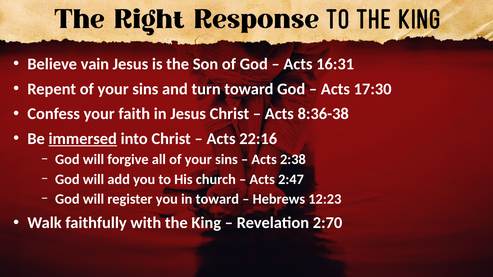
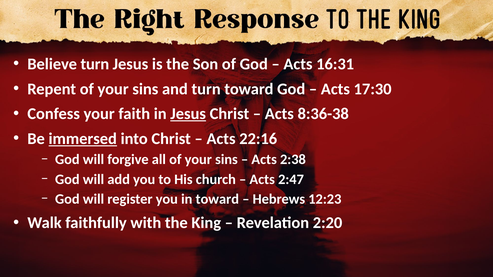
Believe vain: vain -> turn (95, 64)
Jesus underline: none -> present (188, 114)
2:70: 2:70 -> 2:20 (328, 223)
